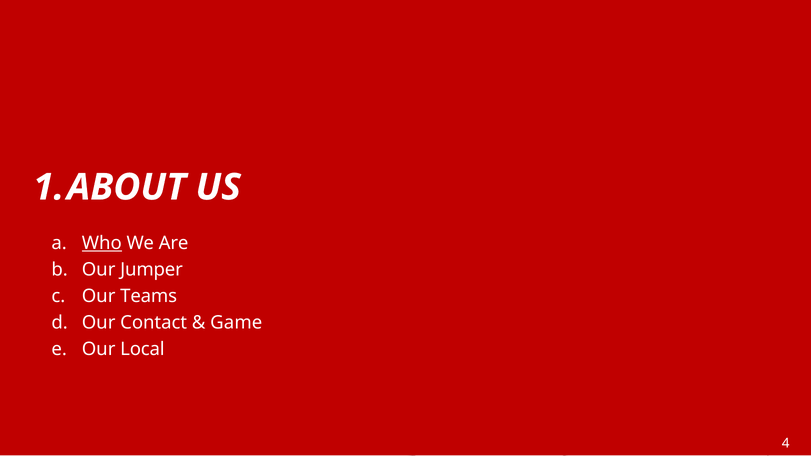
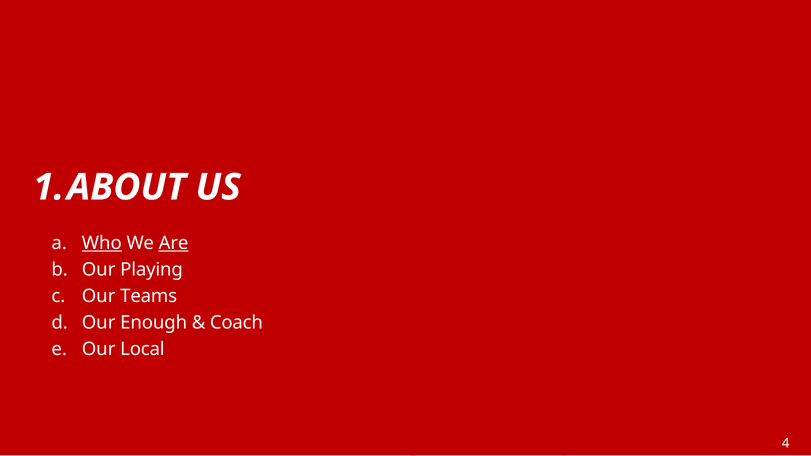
Are underline: none -> present (174, 243)
Jumper: Jumper -> Playing (152, 270)
Contact: Contact -> Enough (154, 323)
Game: Game -> Coach (236, 323)
